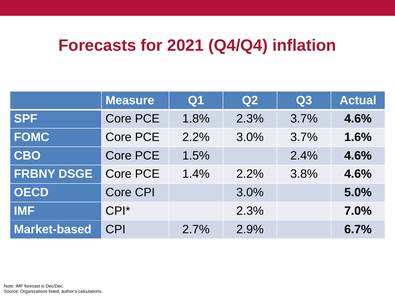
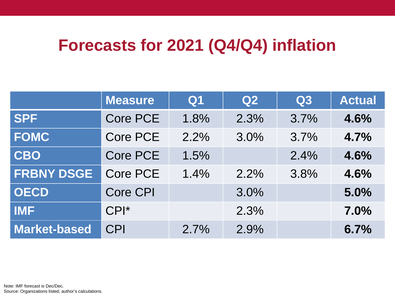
1.6%: 1.6% -> 4.7% (358, 137)
